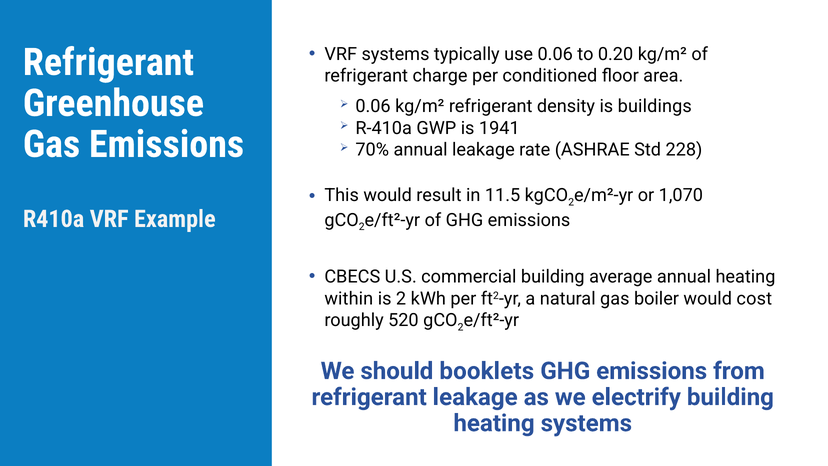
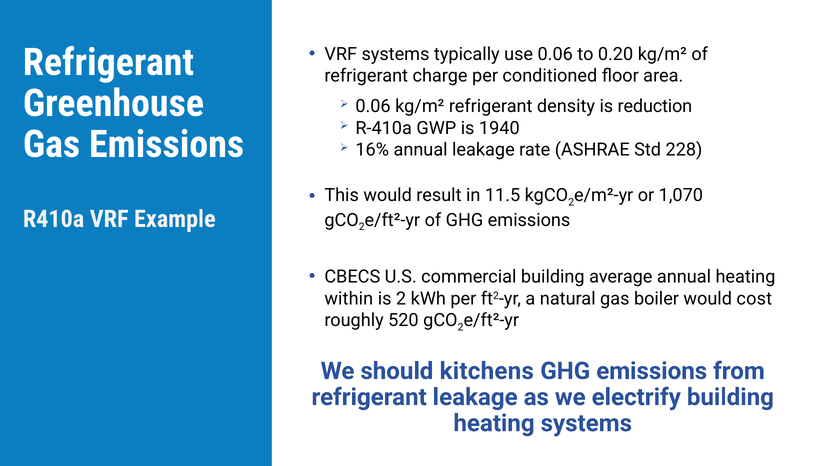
buildings: buildings -> reduction (655, 106)
1941: 1941 -> 1940 (499, 128)
70%: 70% -> 16% (372, 150)
booklets: booklets -> kitchens (487, 371)
